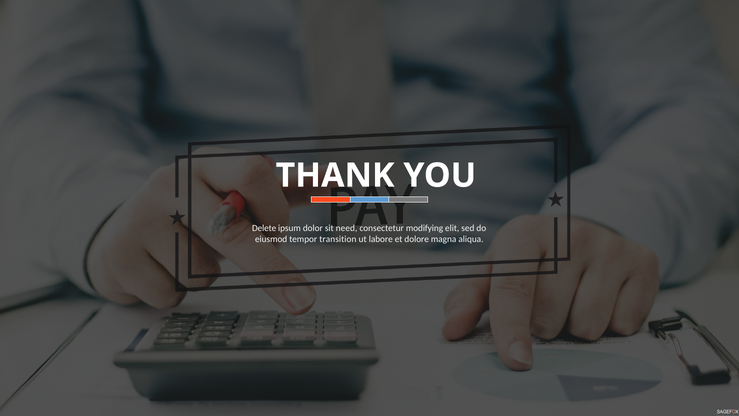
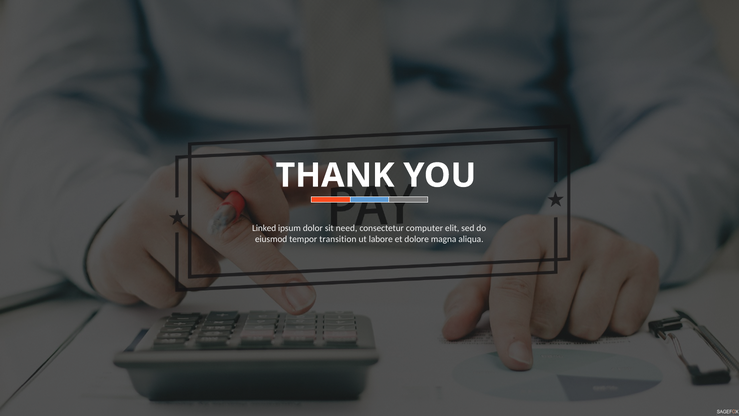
Delete: Delete -> Linked (264, 228)
modifying: modifying -> computer (424, 228)
